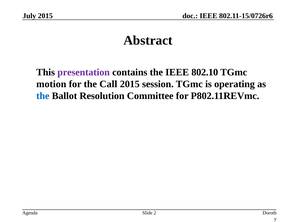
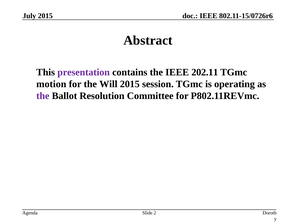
802.10: 802.10 -> 202.11 (205, 72)
Call: Call -> Will (108, 84)
the colour: blue -> purple (43, 96)
